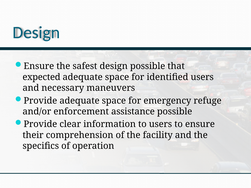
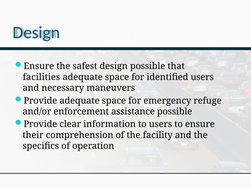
expected: expected -> facilities (41, 77)
